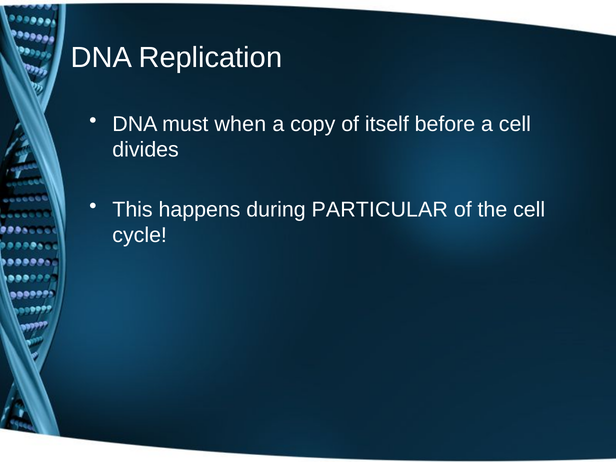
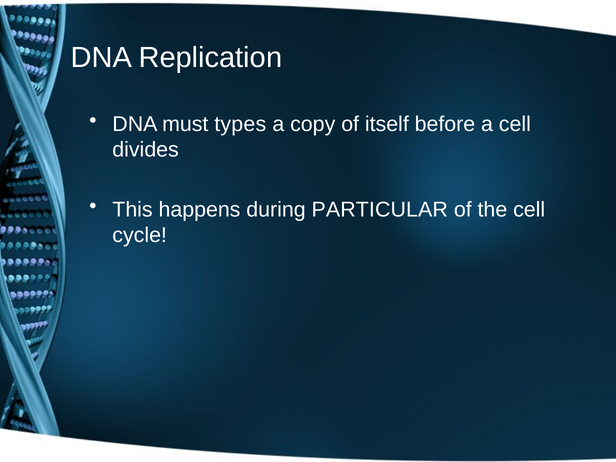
when: when -> types (240, 124)
